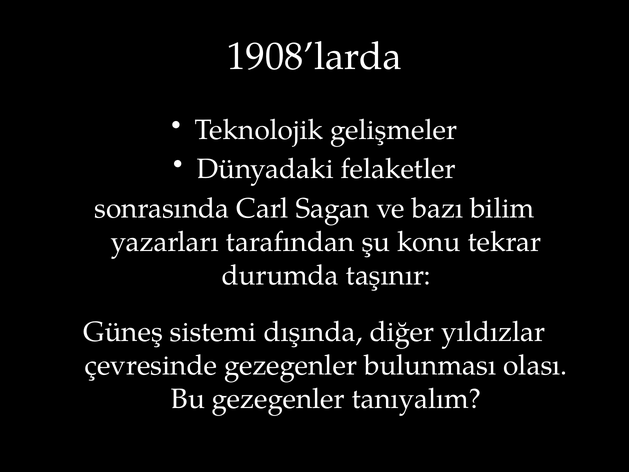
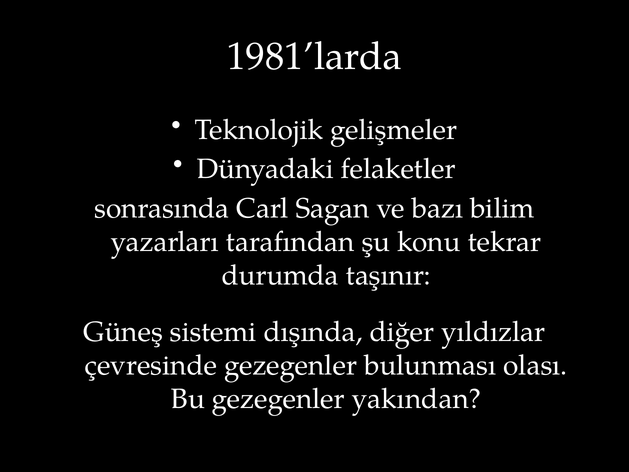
1908’larda: 1908’larda -> 1981’larda (314, 57)
tanıyalım: tanıyalım -> yakından (417, 399)
